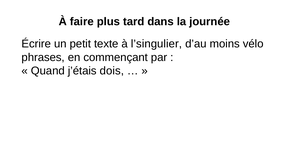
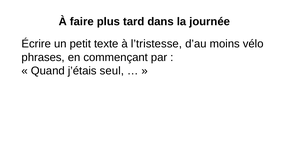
l’singulier: l’singulier -> l’tristesse (157, 44)
dois: dois -> seul (112, 71)
